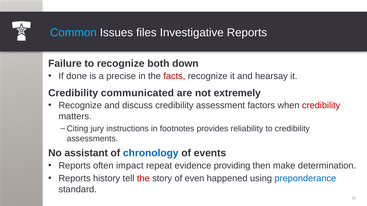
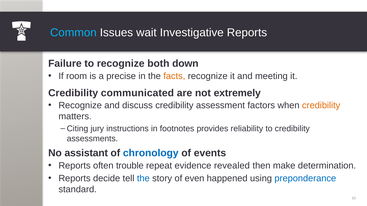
files: files -> wait (146, 33)
done: done -> room (77, 76)
facts colour: red -> orange (174, 76)
hearsay: hearsay -> meeting (271, 76)
credibility colour: red -> orange (321, 106)
impact: impact -> trouble (130, 166)
providing: providing -> revealed (232, 166)
history: history -> decide (107, 179)
the colour: red -> blue (143, 179)
